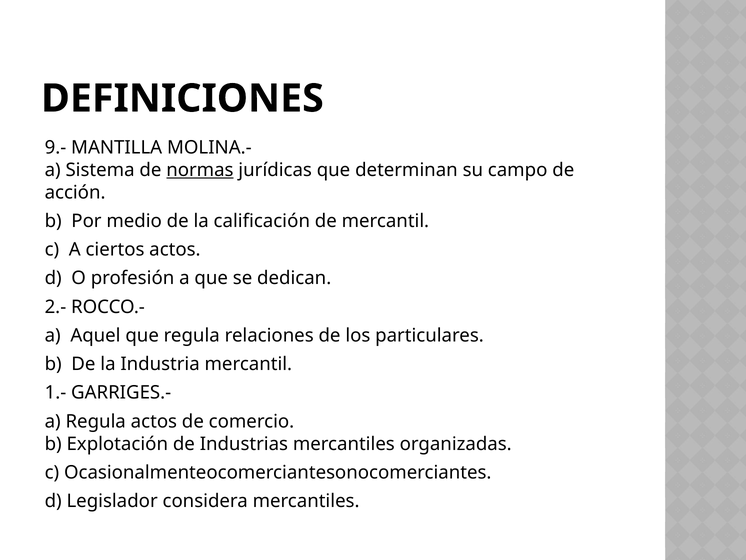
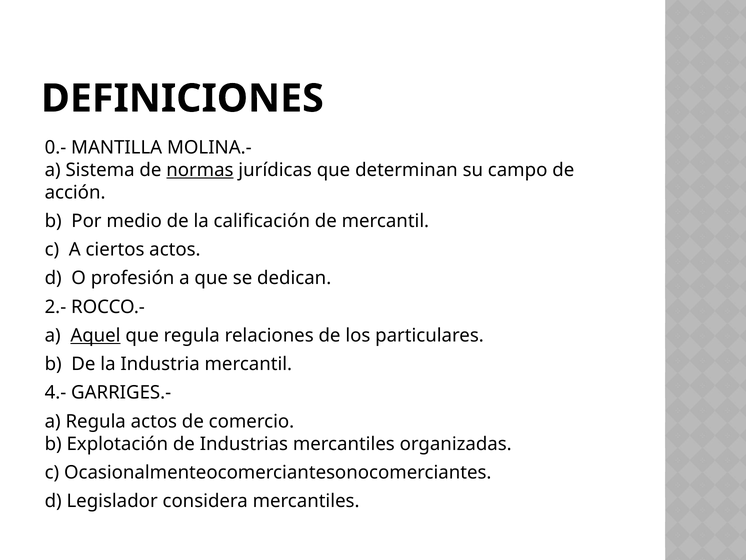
9.-: 9.- -> 0.- (55, 147)
Aquel underline: none -> present (95, 335)
1.-: 1.- -> 4.- (55, 392)
